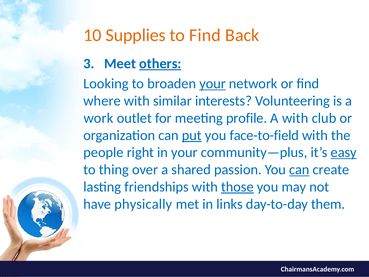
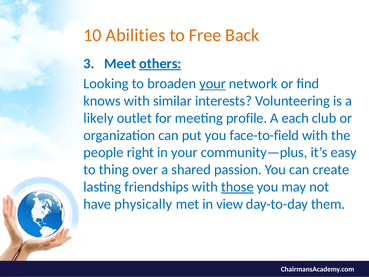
Supplies: Supplies -> Abilities (135, 35)
to Find: Find -> Free (205, 35)
where: where -> knows (102, 101)
work: work -> likely (99, 118)
A with: with -> each (295, 118)
put underline: present -> none (192, 135)
easy underline: present -> none (344, 152)
can underline: present -> none (299, 170)
links: links -> view (230, 204)
